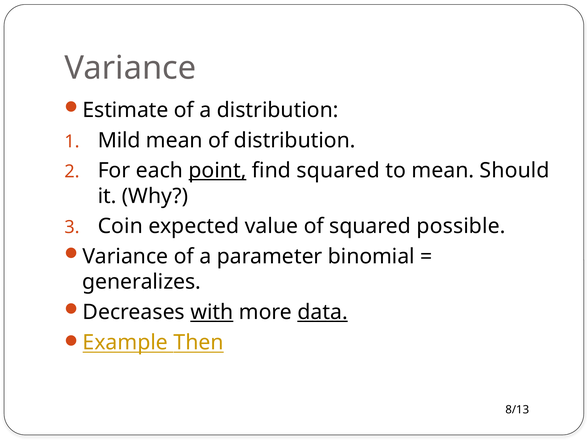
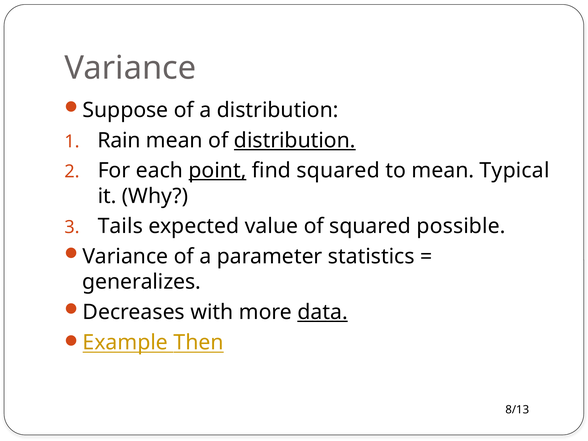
Estimate: Estimate -> Suppose (125, 110)
Mild: Mild -> Rain (119, 140)
distribution underline: none -> present (295, 140)
Should: Should -> Typical (515, 171)
Coin: Coin -> Tails (120, 226)
binomial: binomial -> statistics (371, 257)
with underline: present -> none (212, 312)
